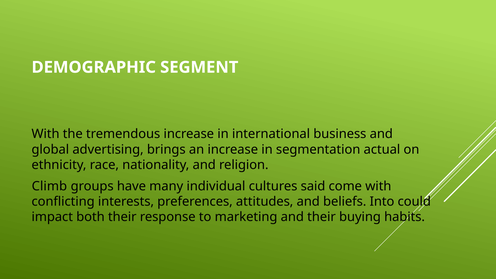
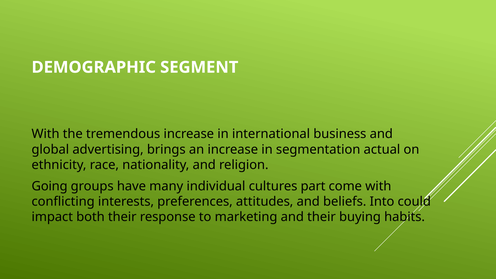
Climb: Climb -> Going (50, 186)
said: said -> part (313, 186)
